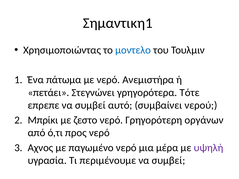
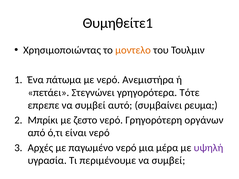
Σημαντικη1: Σημαντικη1 -> Θυμηθείτε1 (118, 23)
μοντελο colour: blue -> orange (133, 50)
νερού: νερού -> ρευμα (201, 105)
προς: προς -> είναι (76, 133)
Αχνος: Αχνος -> Αρχές (40, 148)
